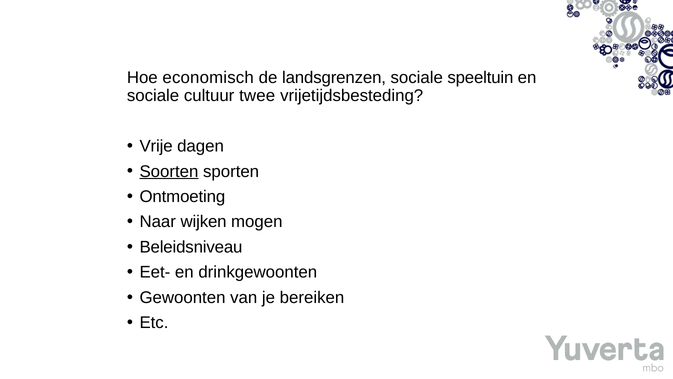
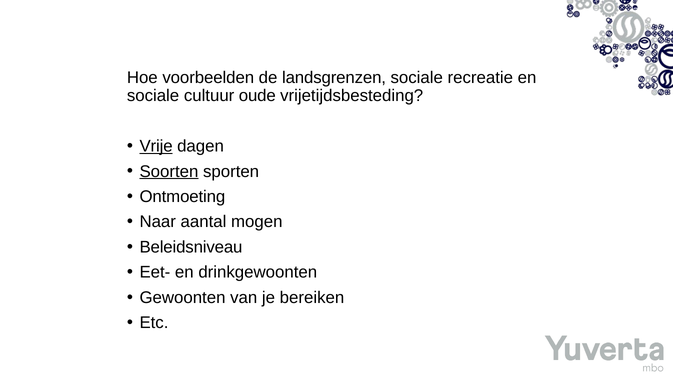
economisch: economisch -> voorbeelden (208, 78)
speeltuin: speeltuin -> recreatie (480, 78)
twee: twee -> oude (257, 96)
Vrije underline: none -> present (156, 146)
wijken: wijken -> aantal (204, 222)
